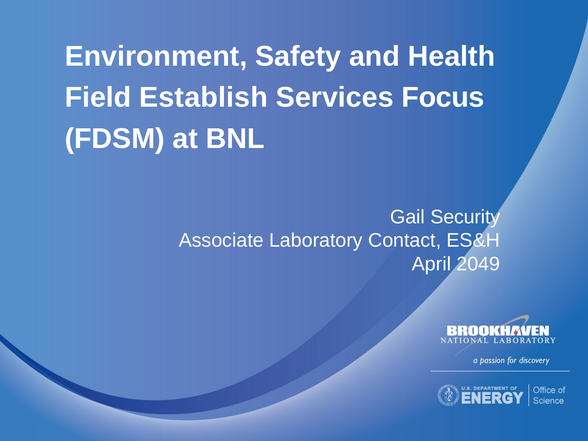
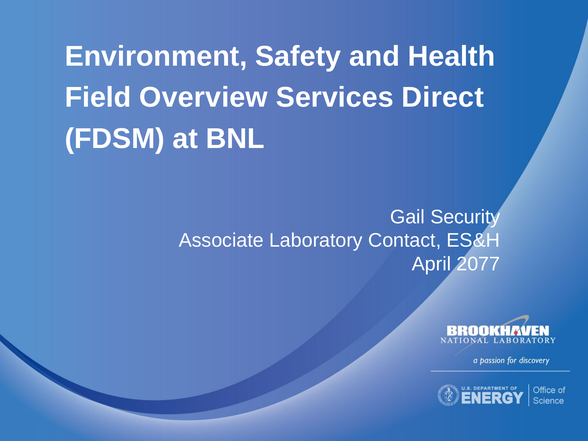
Establish: Establish -> Overview (204, 98)
Focus: Focus -> Direct (443, 98)
2049: 2049 -> 2077 (478, 264)
